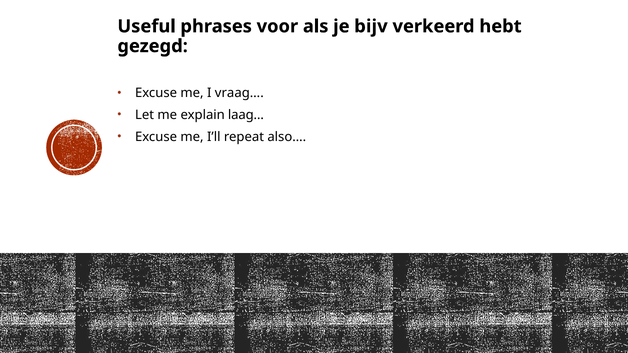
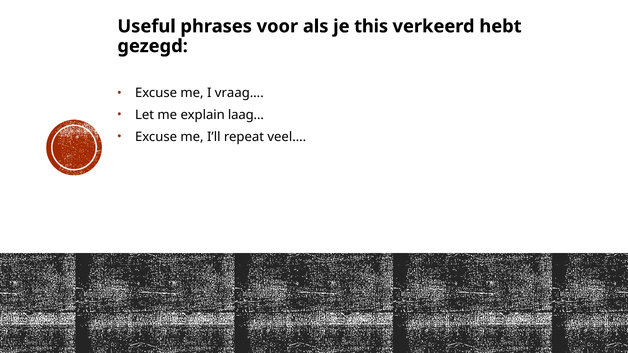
bijv: bijv -> this (371, 26)
also…: also… -> veel… (287, 137)
